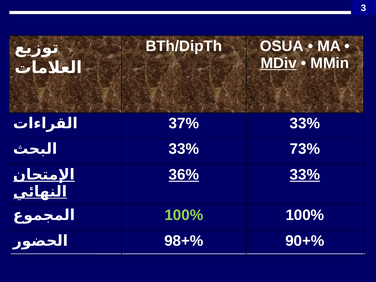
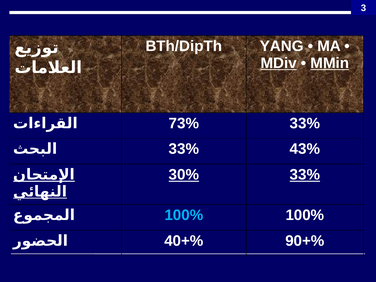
OSUA: OSUA -> YANG (282, 46)
MMin underline: none -> present (330, 63)
37%: 37% -> 73% (184, 123)
73%: 73% -> 43% (305, 149)
36%: 36% -> 30% (184, 175)
100% colour: light green -> light blue (184, 215)
98+%: 98+% -> 40+% (184, 241)
